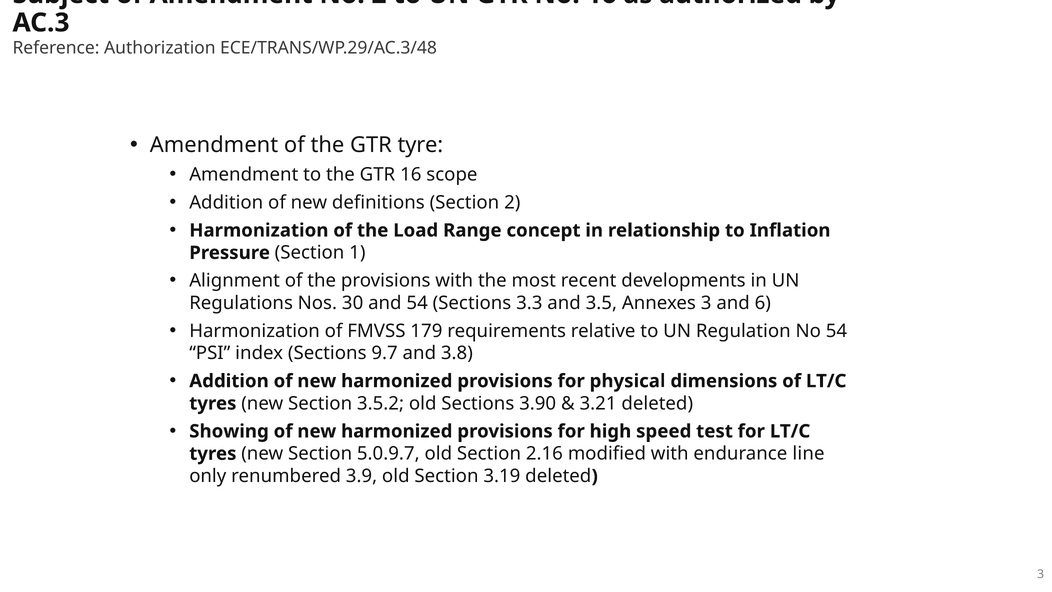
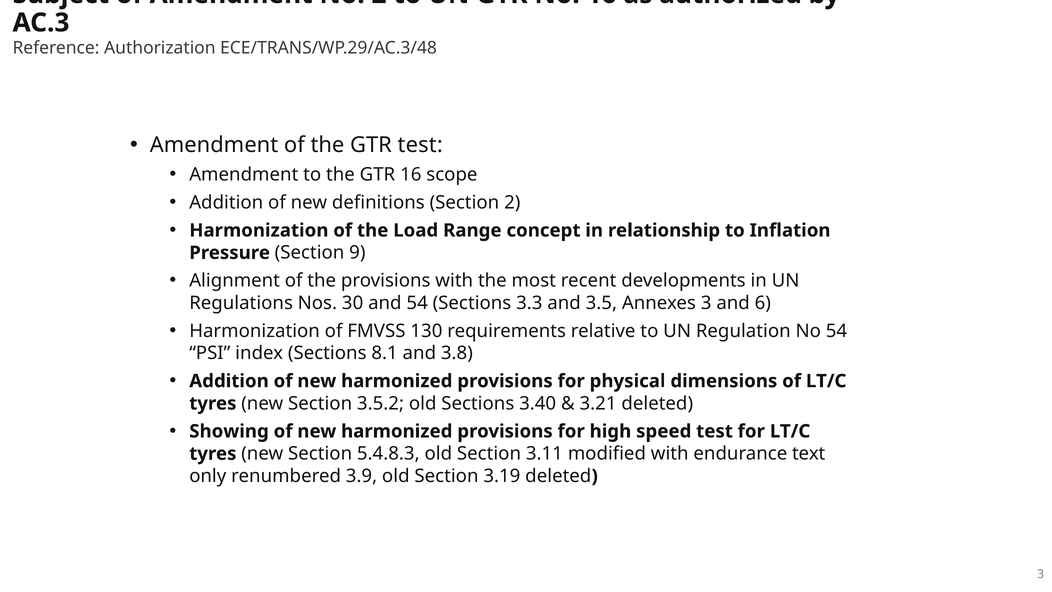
GTR tyre: tyre -> test (420, 145)
1: 1 -> 9 (357, 253)
179: 179 -> 130 (426, 331)
9.7: 9.7 -> 8.1 (385, 353)
3.90: 3.90 -> 3.40 (538, 403)
5.0.9.7: 5.0.9.7 -> 5.4.8.3 (388, 453)
2.16: 2.16 -> 3.11 (544, 453)
line: line -> text (809, 453)
